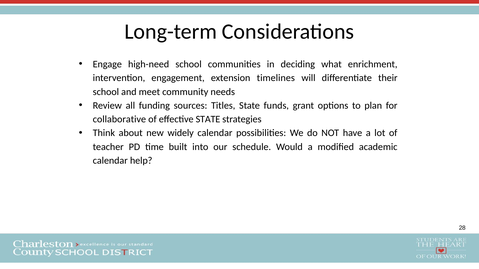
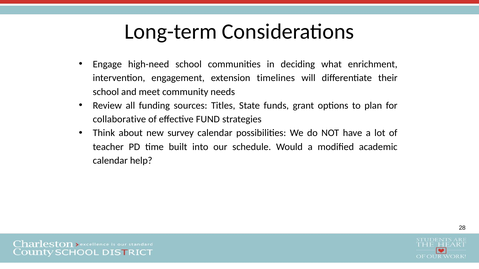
effective STATE: STATE -> FUND (208, 119)
widely: widely -> survey (181, 133)
